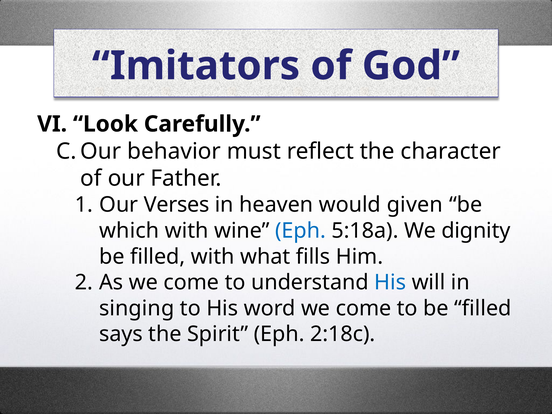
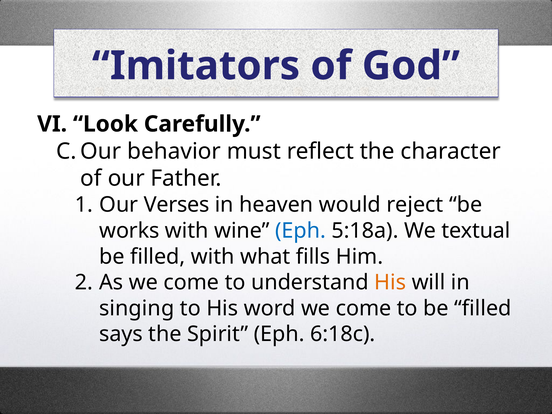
given: given -> reject (415, 205)
which: which -> works (129, 231)
dignity: dignity -> textual (476, 231)
His colour: blue -> orange (390, 282)
2:18c: 2:18c -> 6:18c (343, 334)
